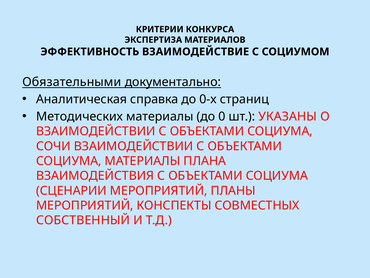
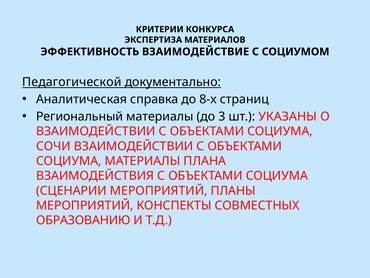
Обязательными: Обязательными -> Педагогической (72, 82)
0-х: 0-х -> 8-х (208, 99)
Методических: Методических -> Региональный (80, 116)
0: 0 -> 3 (222, 116)
СОБСТВЕННЫЙ: СОБСТВЕННЫЙ -> ОБРАЗОВАНИЮ (83, 220)
